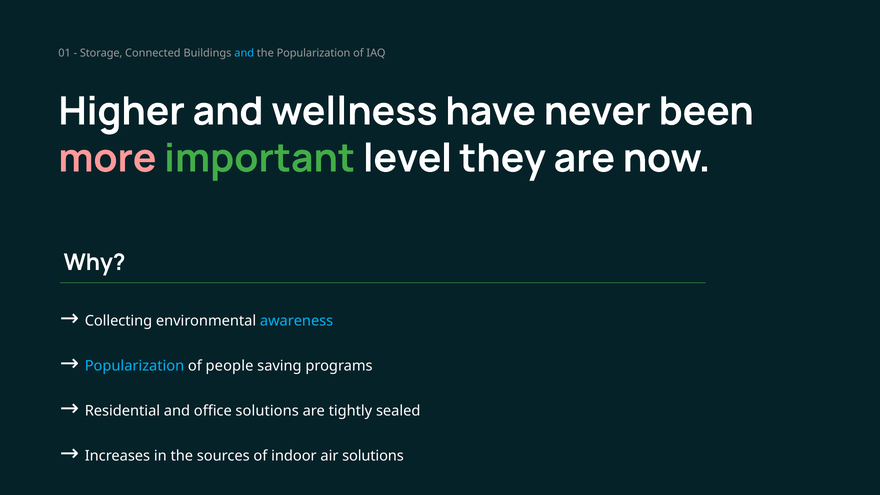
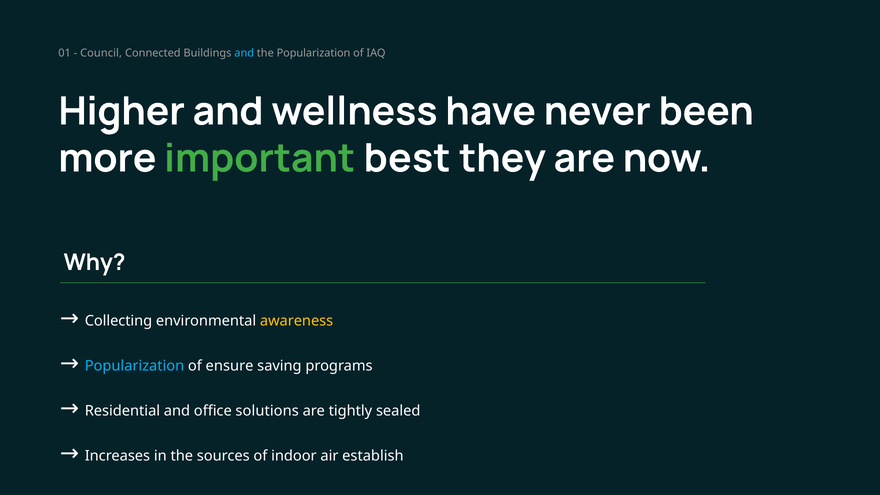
Storage: Storage -> Council (101, 53)
more colour: pink -> white (107, 159)
level: level -> best (407, 159)
awareness colour: light blue -> yellow (297, 321)
people: people -> ensure (230, 366)
air solutions: solutions -> establish (373, 456)
